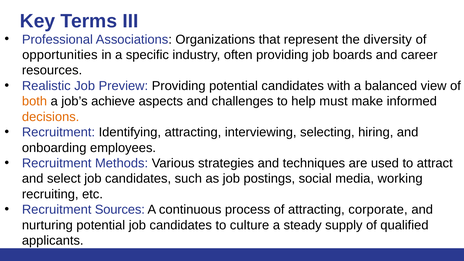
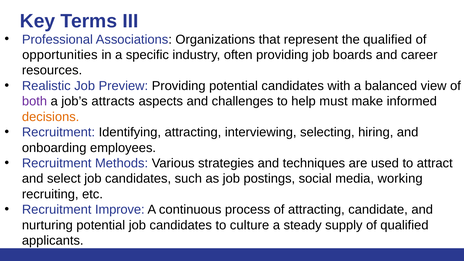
the diversity: diversity -> qualified (388, 39)
both colour: orange -> purple (35, 101)
achieve: achieve -> attracts (113, 101)
Sources: Sources -> Improve (120, 210)
corporate: corporate -> candidate (378, 210)
